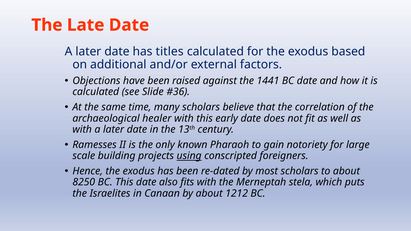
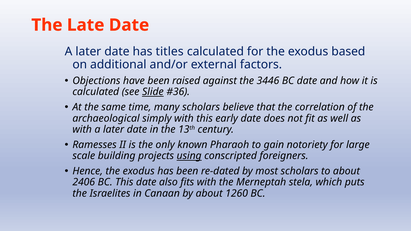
1441: 1441 -> 3446 (268, 81)
Slide underline: none -> present (153, 92)
healer: healer -> simply (157, 118)
8250: 8250 -> 2406 (84, 182)
1212: 1212 -> 1260 (237, 194)
